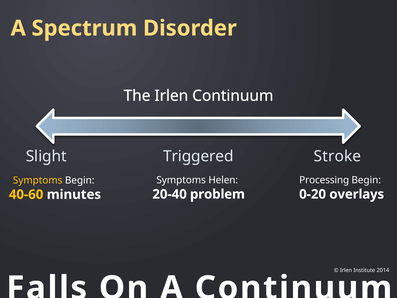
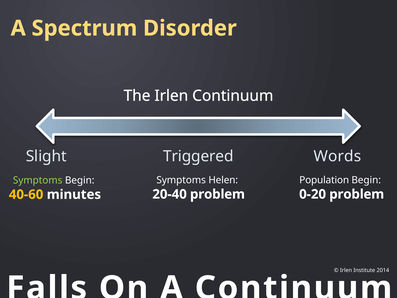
Stroke: Stroke -> Words (337, 156)
Processing: Processing -> Population (324, 180)
Symptoms colour: yellow -> light green (38, 180)
0-20 overlays: overlays -> problem (357, 194)
